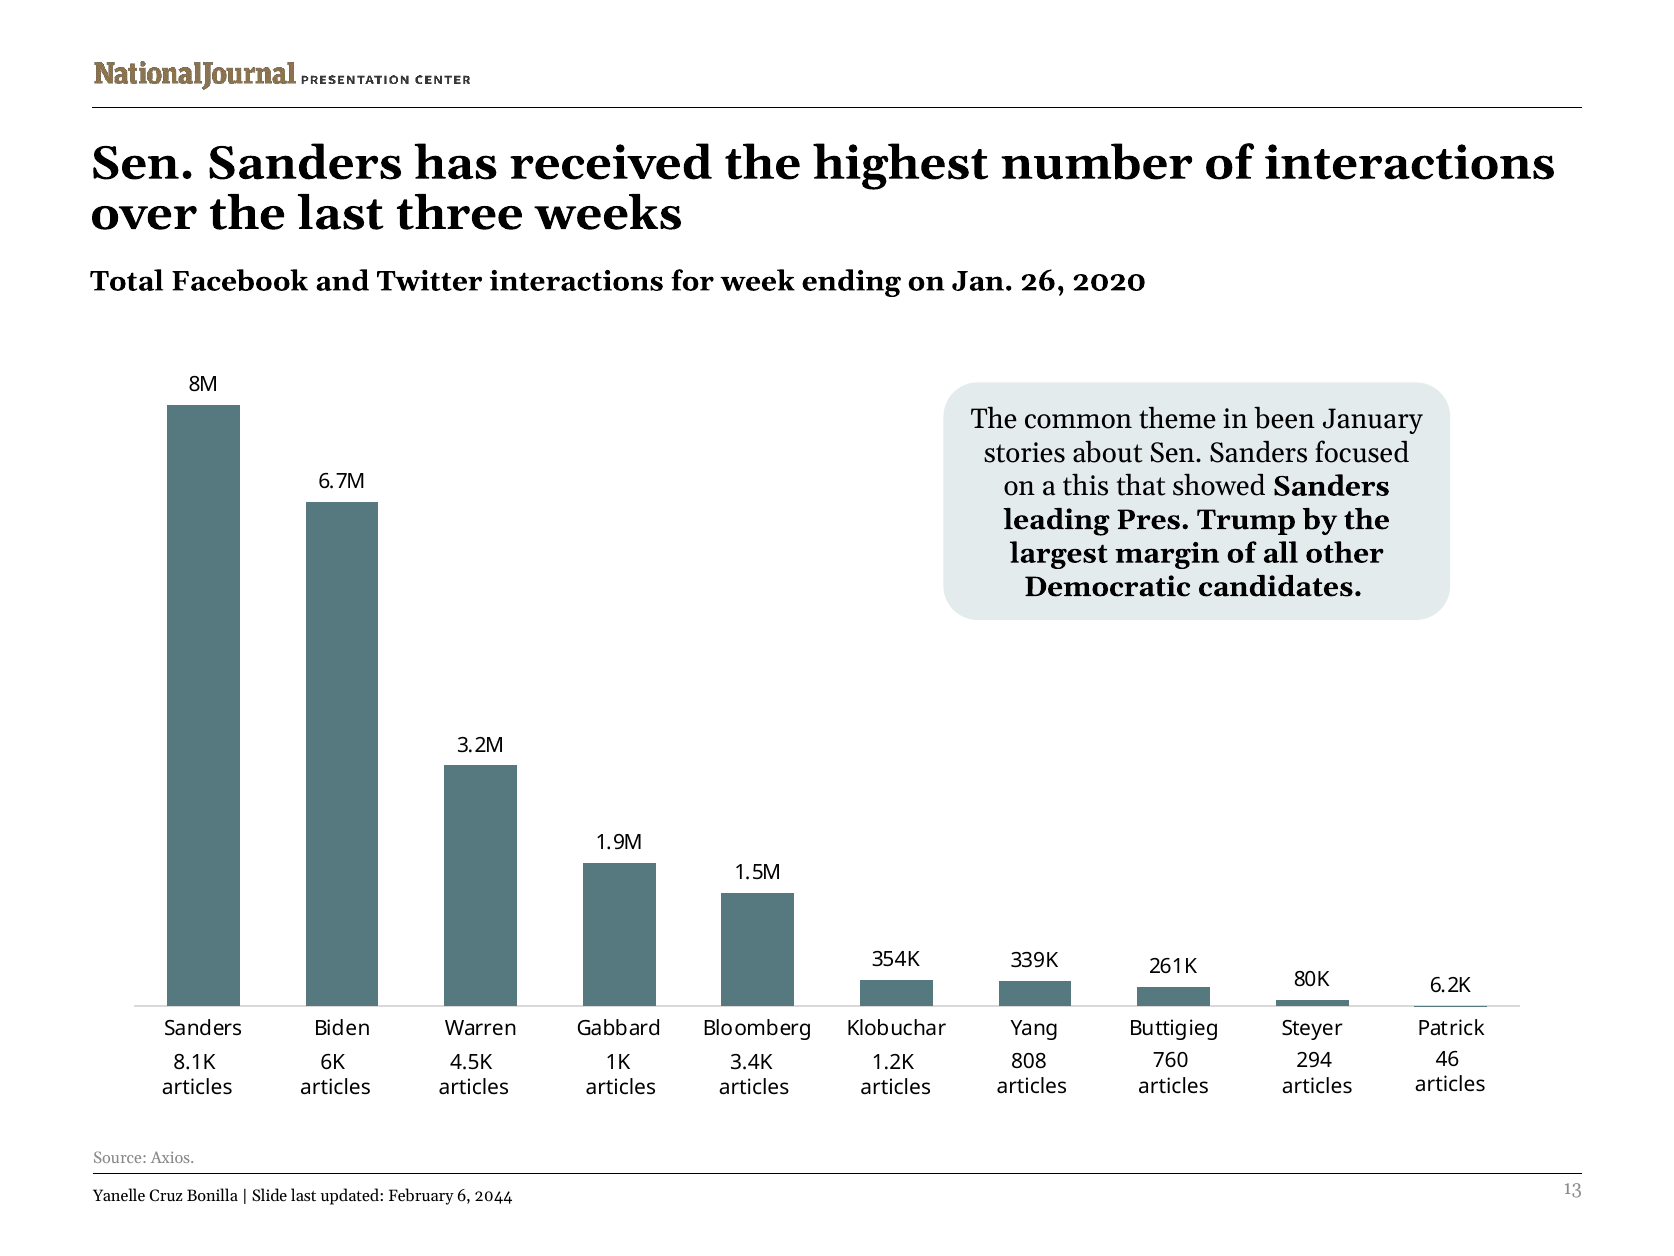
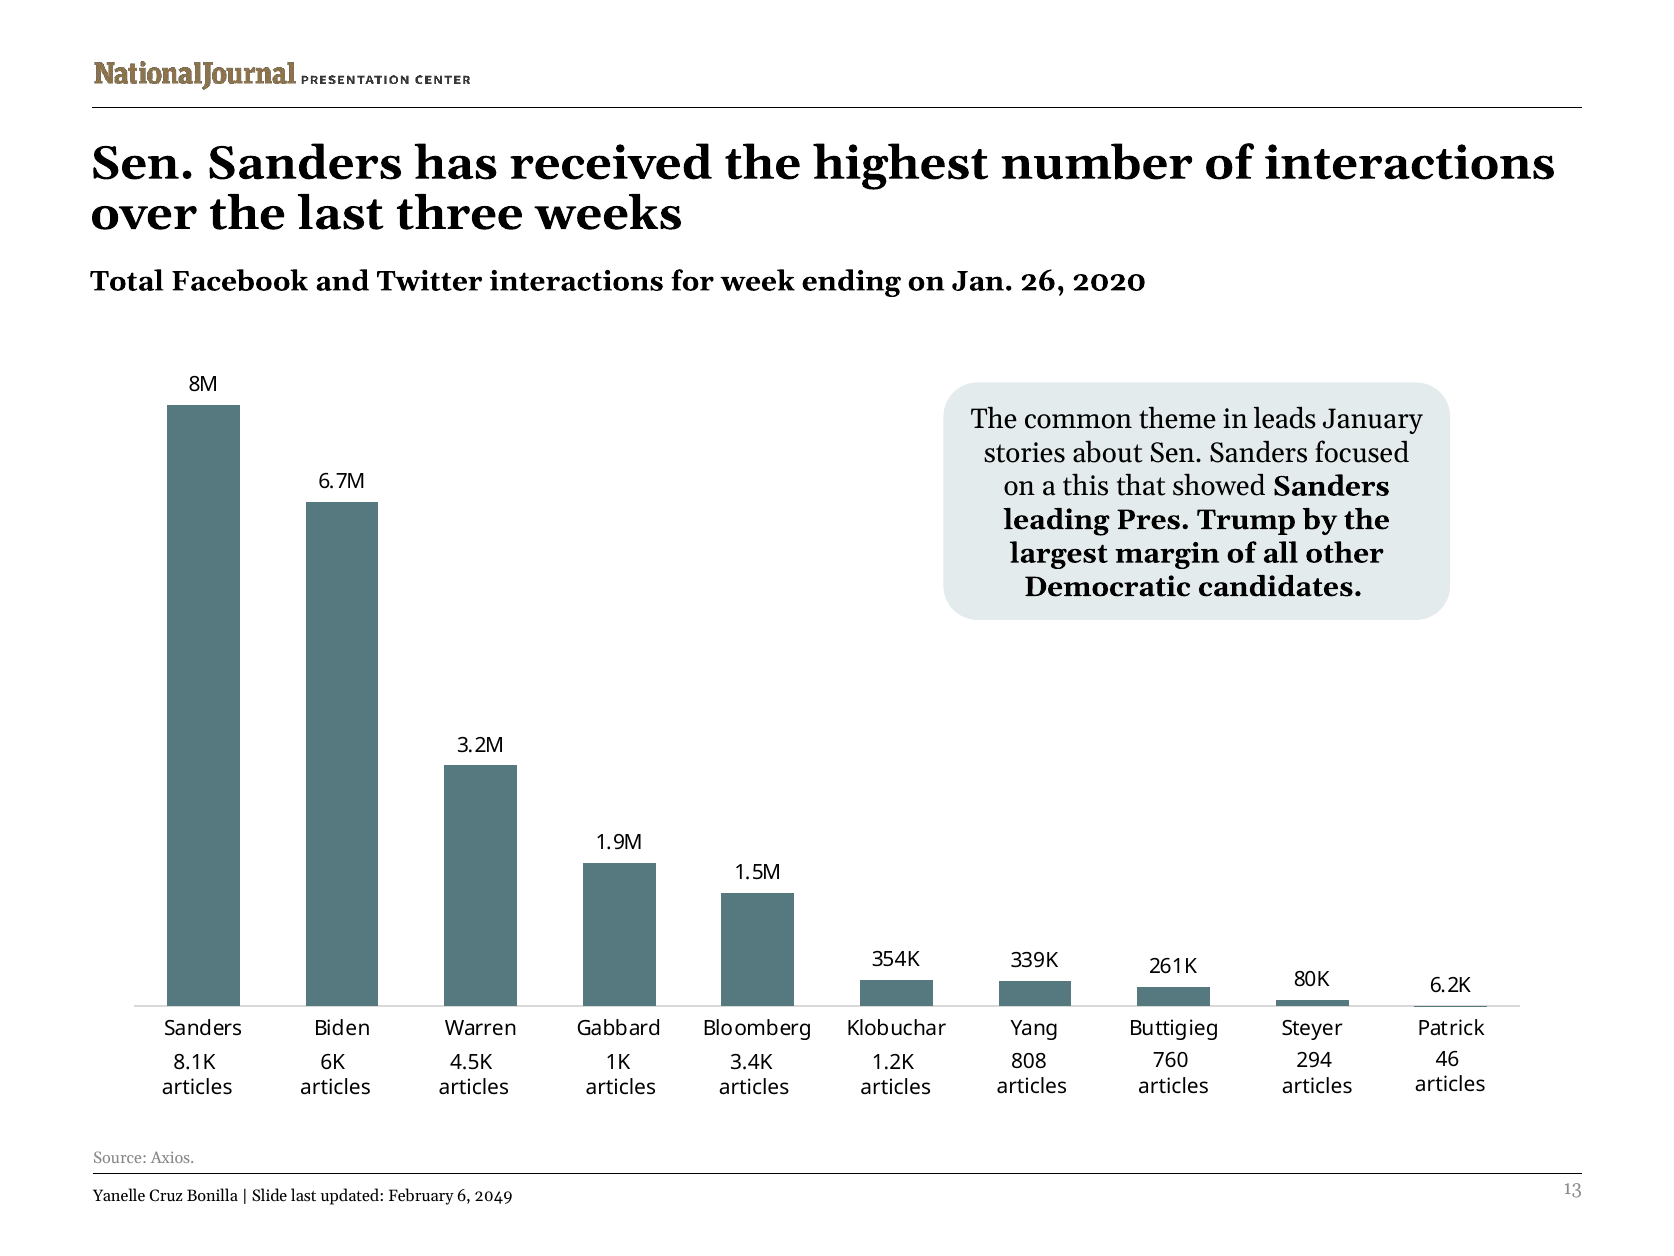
been: been -> leads (1285, 419)
2044: 2044 -> 2049 (494, 1195)
